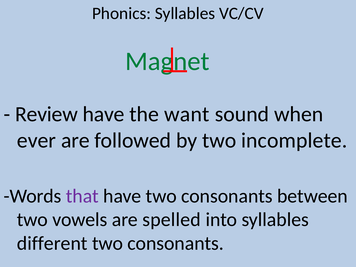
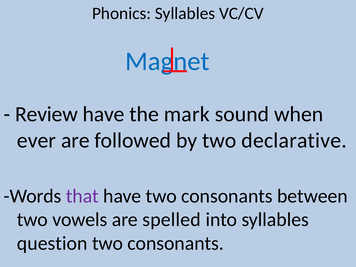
Magnet colour: green -> blue (167, 61)
want: want -> mark (187, 114)
incomplete: incomplete -> declarative (294, 140)
different: different -> question (52, 243)
